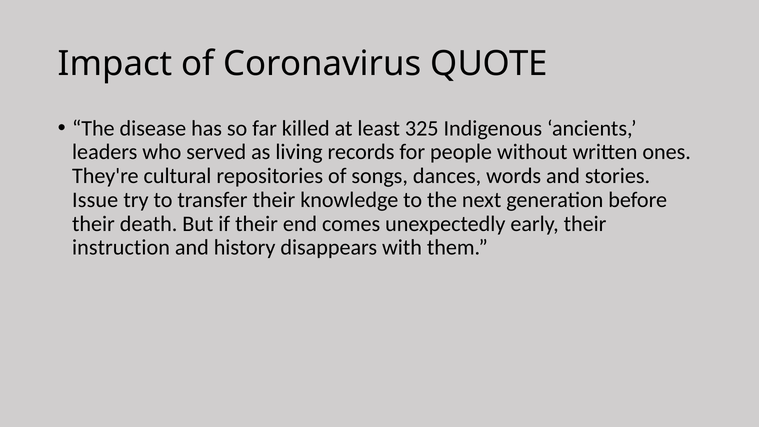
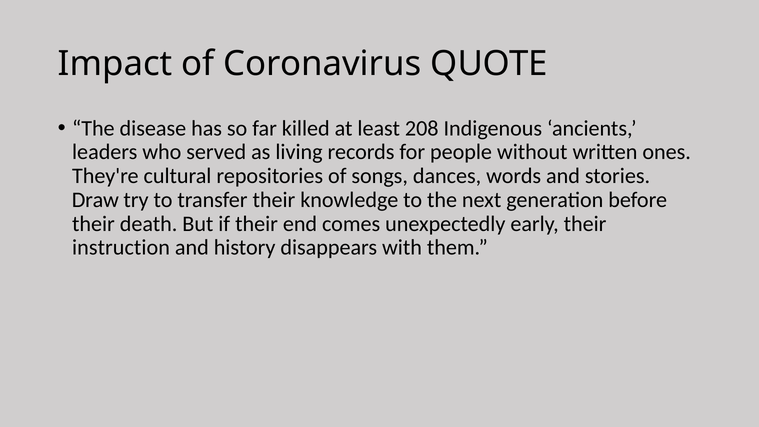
325: 325 -> 208 (422, 128)
Issue: Issue -> Draw (95, 200)
